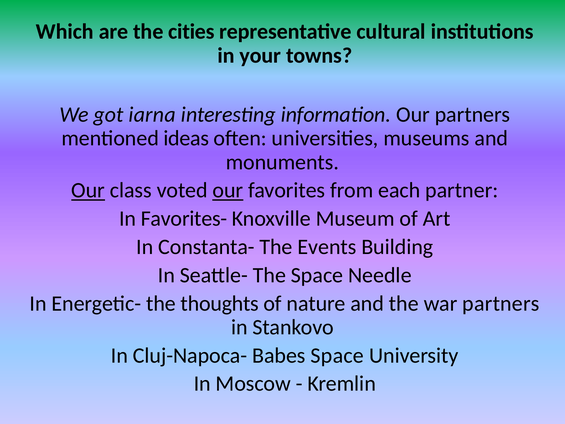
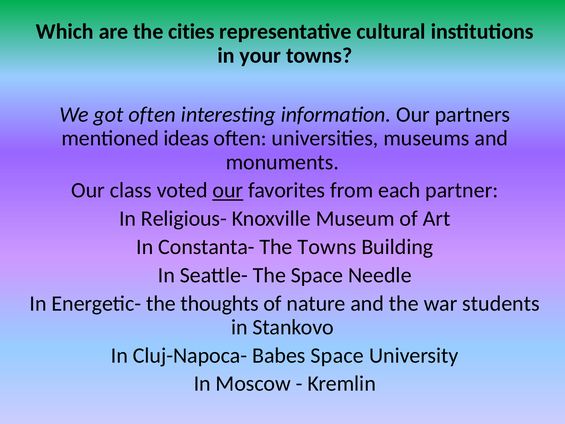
got iarna: iarna -> often (152, 115)
Our underline: present -> none (88, 190)
Favorites-: Favorites- -> Religious- (184, 219)
The Events: Events -> Towns (327, 247)
war partners: partners -> students (501, 303)
